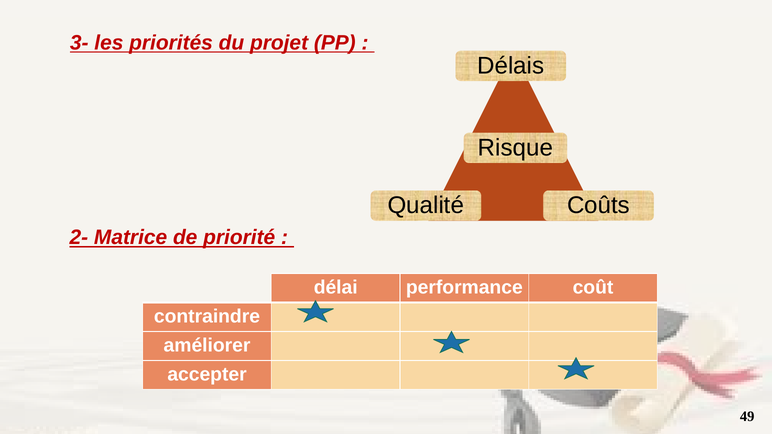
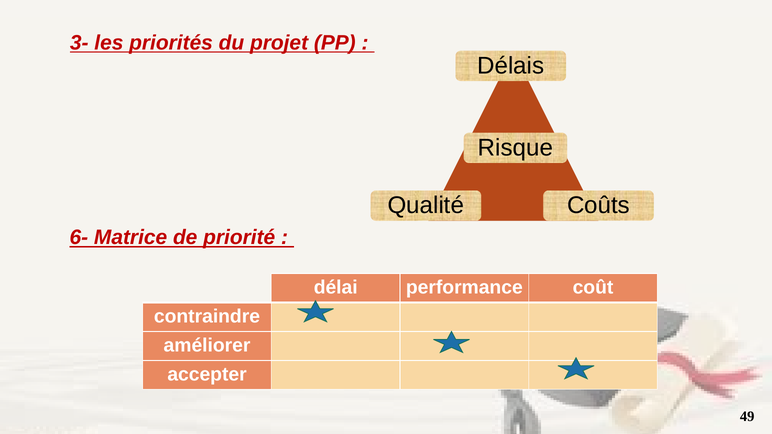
2-: 2- -> 6- (79, 238)
